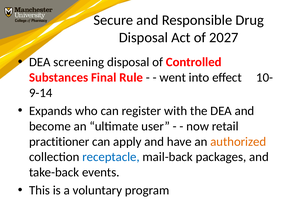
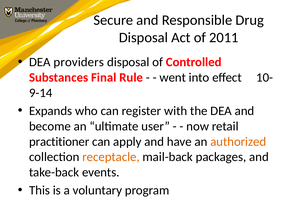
2027: 2027 -> 2011 (224, 38)
screening: screening -> providers (79, 62)
receptacle colour: blue -> orange (111, 157)
